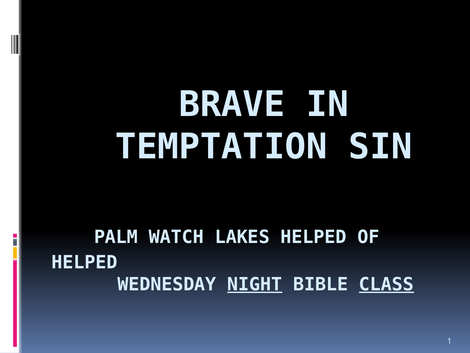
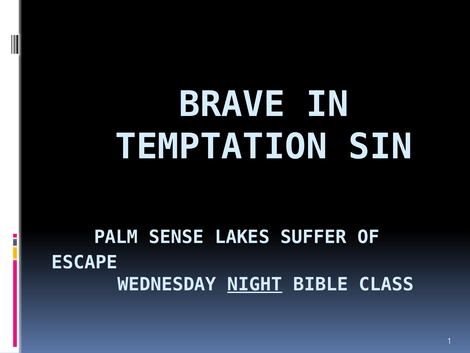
WATCH: WATCH -> SENSE (176, 237)
LAKES HELPED: HELPED -> SUFFER (314, 237)
HELPED: HELPED -> ESCAPE (85, 262)
CLASS underline: present -> none (386, 284)
